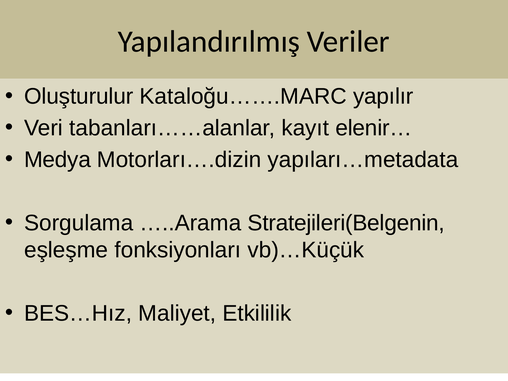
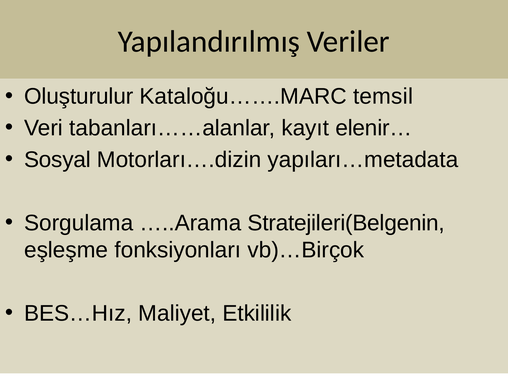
yapılır: yapılır -> temsil (383, 96)
Medya: Medya -> Sosyal (57, 160)
vb)…Küçük: vb)…Küçük -> vb)…Birçok (306, 250)
